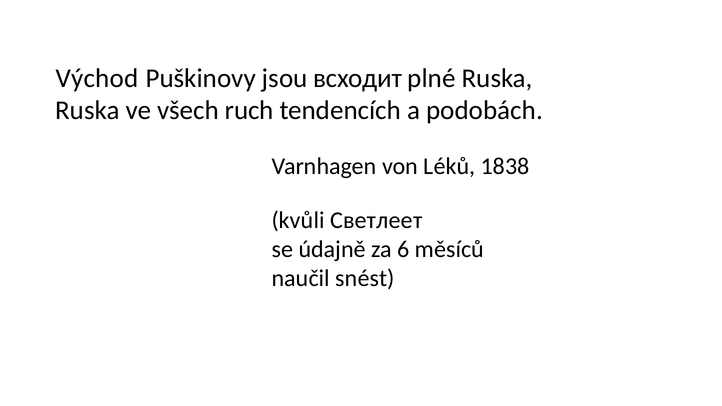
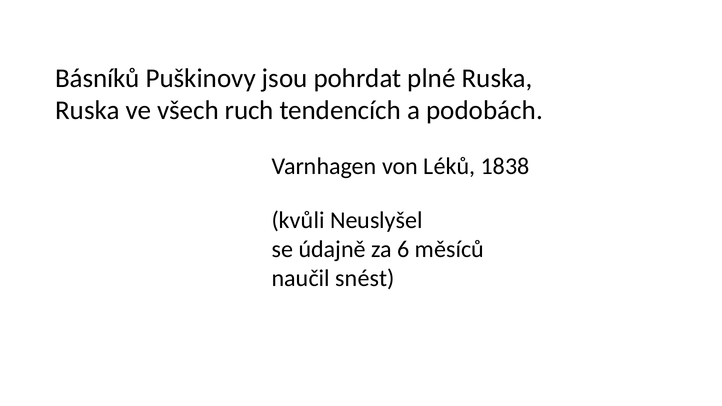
Východ: Východ -> Básníků (97, 78)
всходит: всходит -> pohrdat (358, 78)
Светлеет: Светлеет -> Neuslyšel (376, 221)
